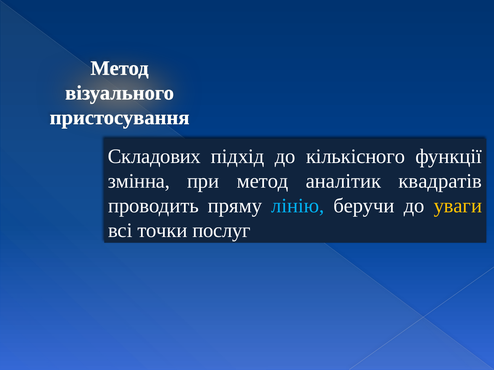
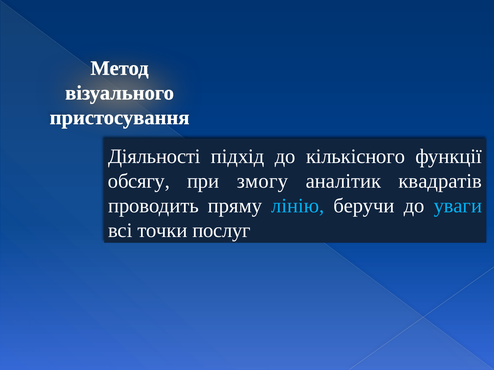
Складових: Складових -> Діяльності (154, 157)
змінна: змінна -> обсягу (139, 181)
при метод: метод -> змогу (262, 181)
уваги colour: yellow -> light blue (458, 206)
